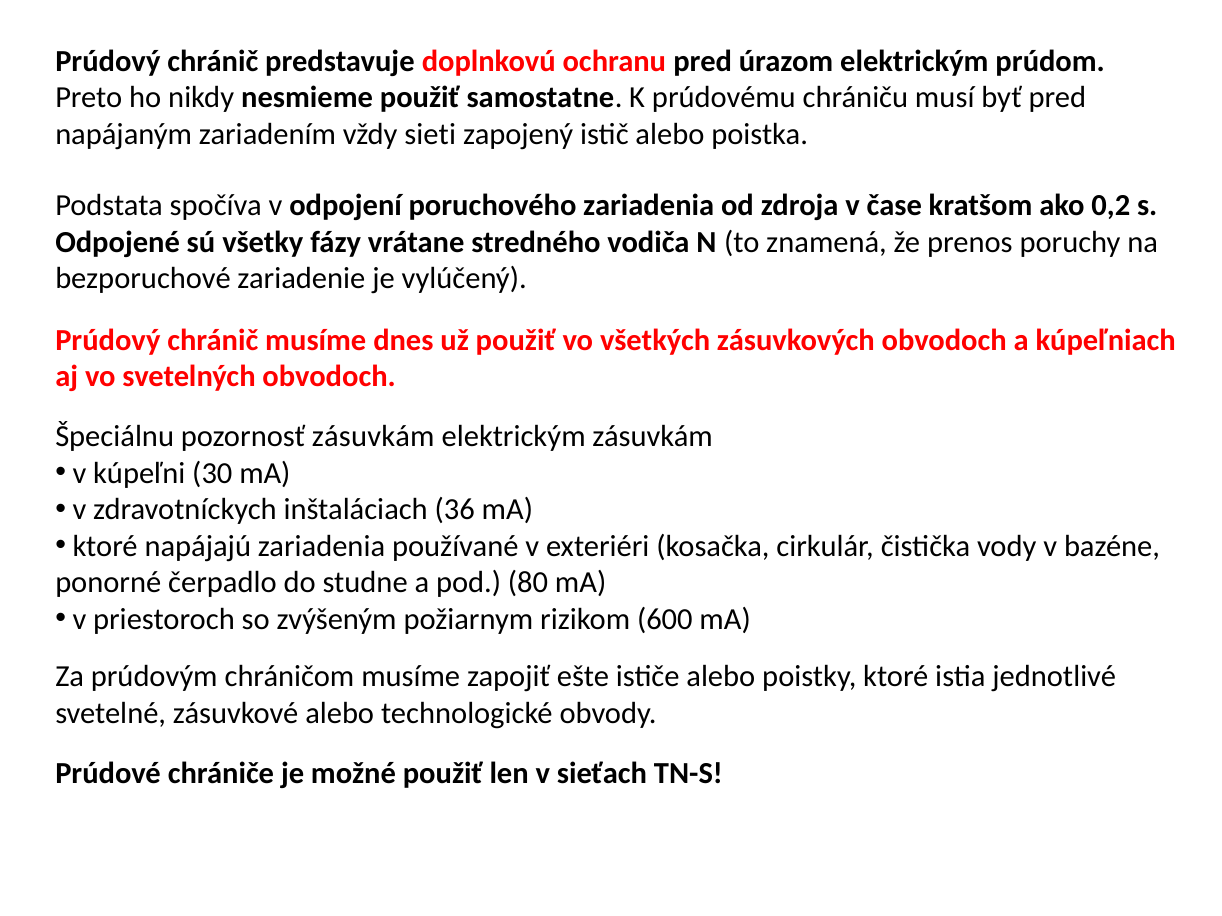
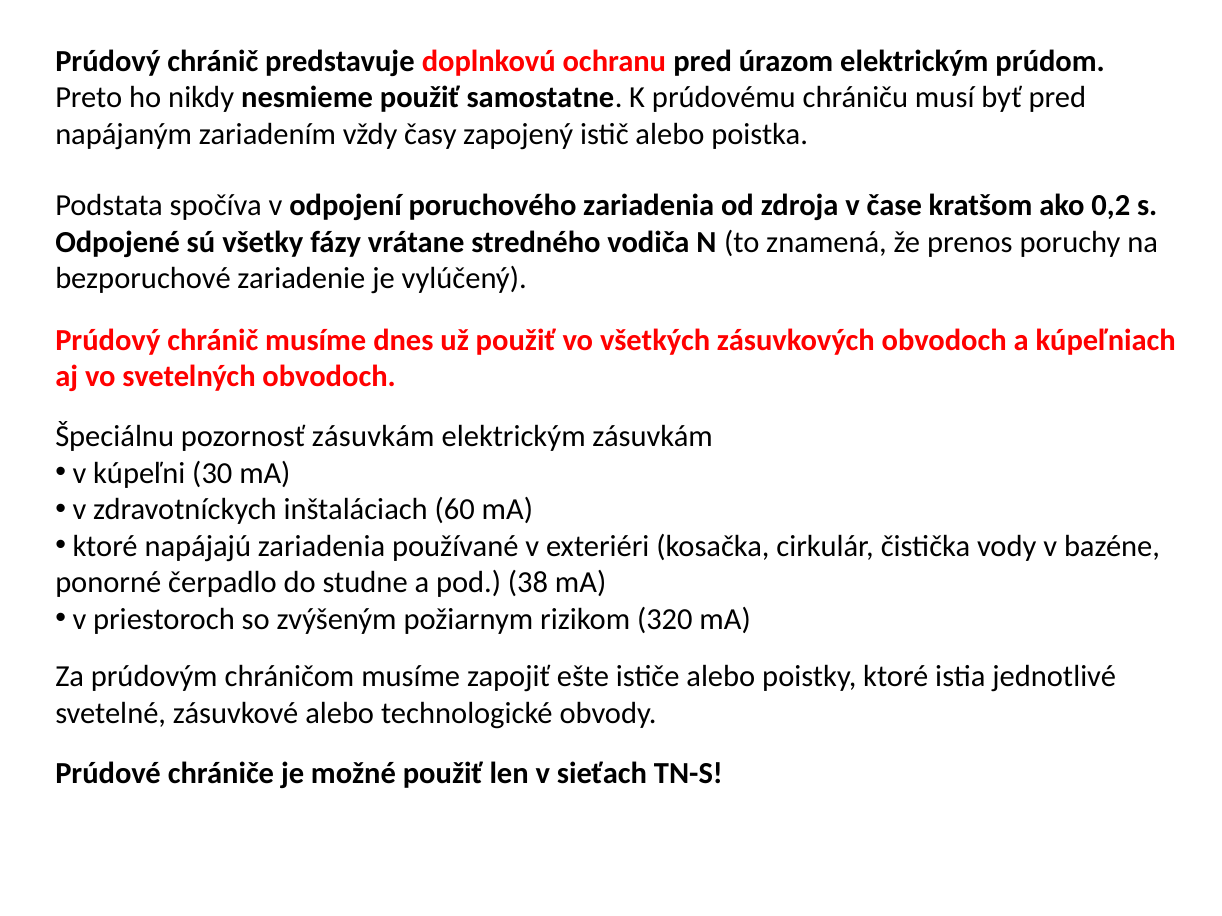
sieti: sieti -> časy (430, 135)
36: 36 -> 60 (455, 510)
80: 80 -> 38 (528, 583)
600: 600 -> 320 (665, 620)
